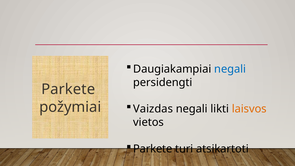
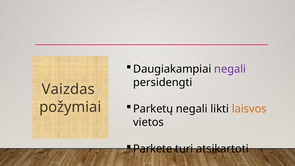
negali colour: blue -> purple (230, 69)
Parkete: Parkete -> Vaizdas (68, 89)
Vaizdas: Vaizdas -> Parketų (153, 109)
